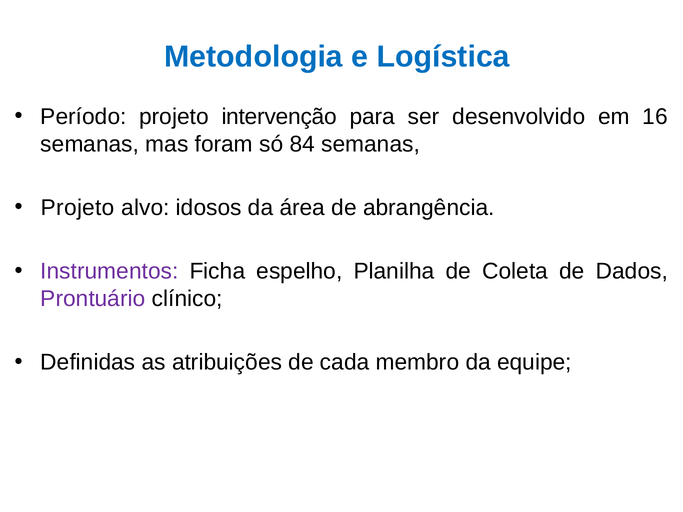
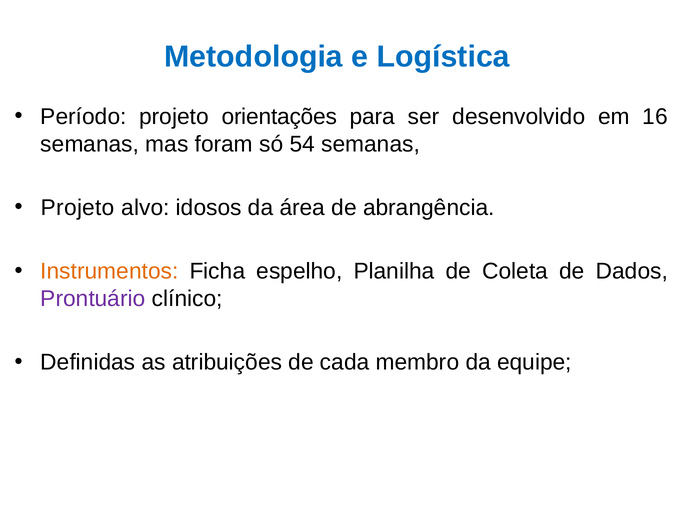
intervenção: intervenção -> orientações (279, 117)
84: 84 -> 54 (302, 144)
Instrumentos colour: purple -> orange (109, 272)
